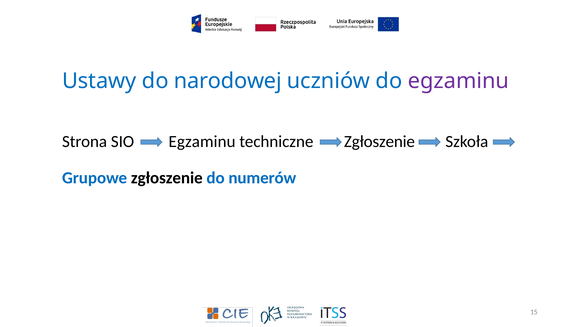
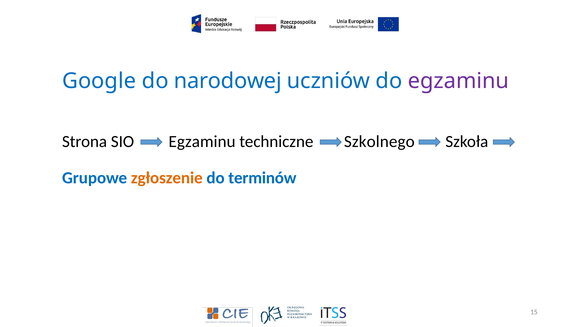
Ustawy: Ustawy -> Google (99, 81)
techniczne Zgłoszenie: Zgłoszenie -> Szkolnego (379, 142)
zgłoszenie colour: black -> orange (167, 178)
numerów: numerów -> terminów (262, 178)
